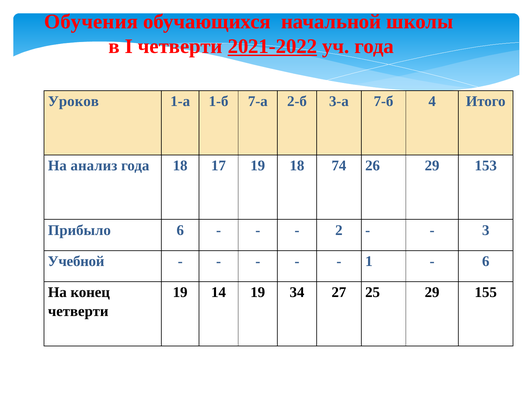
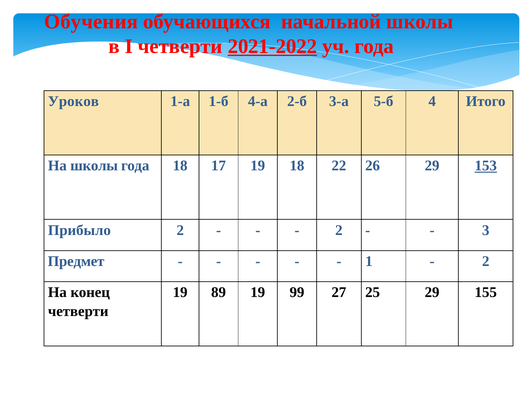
7-а: 7-а -> 4-а (258, 101)
7-б: 7-б -> 5-б (384, 101)
На анализ: анализ -> школы (94, 166)
74: 74 -> 22 (339, 166)
153 underline: none -> present (486, 166)
Прибыло 6: 6 -> 2 (180, 230)
Учебной: Учебной -> Предмет (76, 261)
6: 6 -> 2 (486, 261)
14: 14 -> 89 (219, 292)
34: 34 -> 99 (297, 292)
